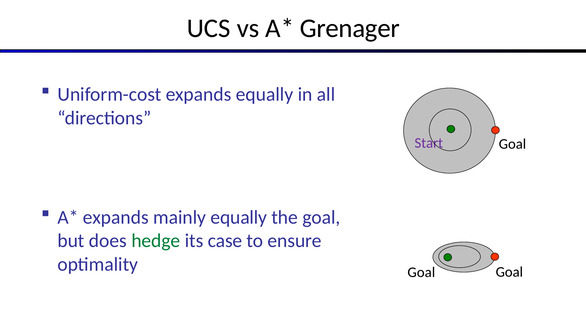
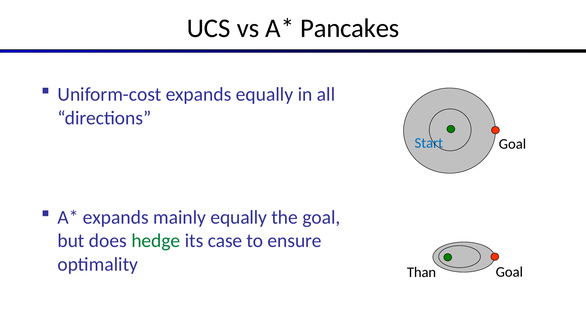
Grenager: Grenager -> Pancakes (350, 28)
Start colour: purple -> blue (429, 143)
Goal: Goal -> Than (422, 272)
